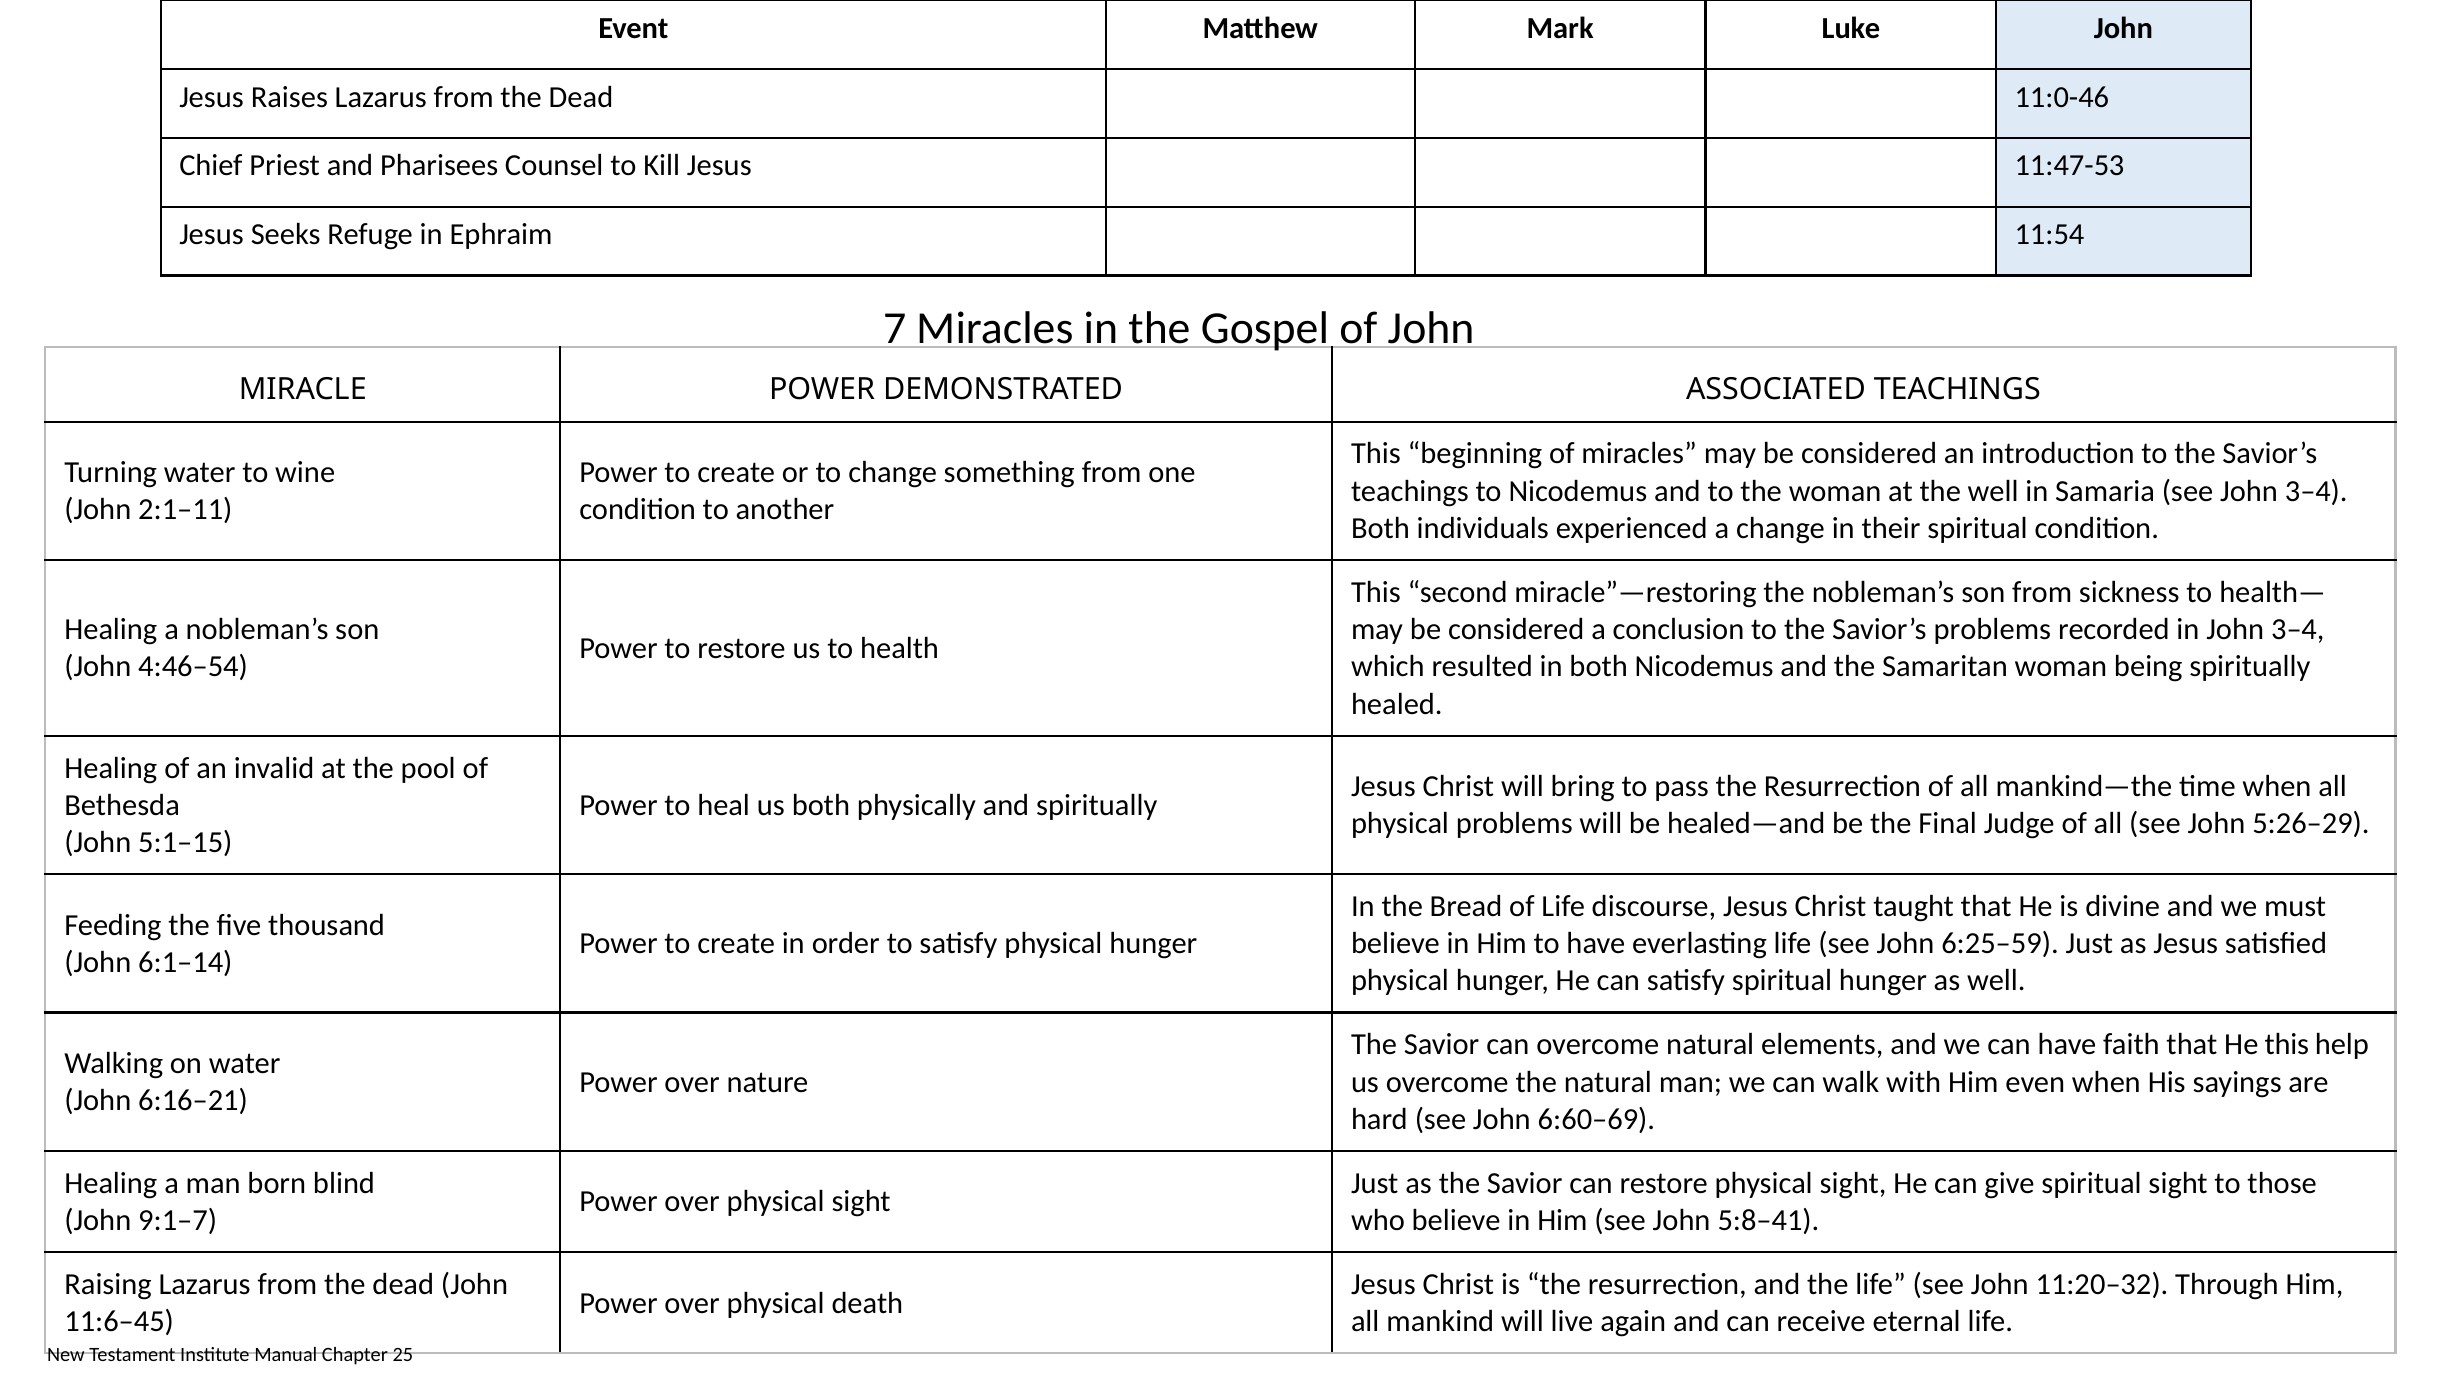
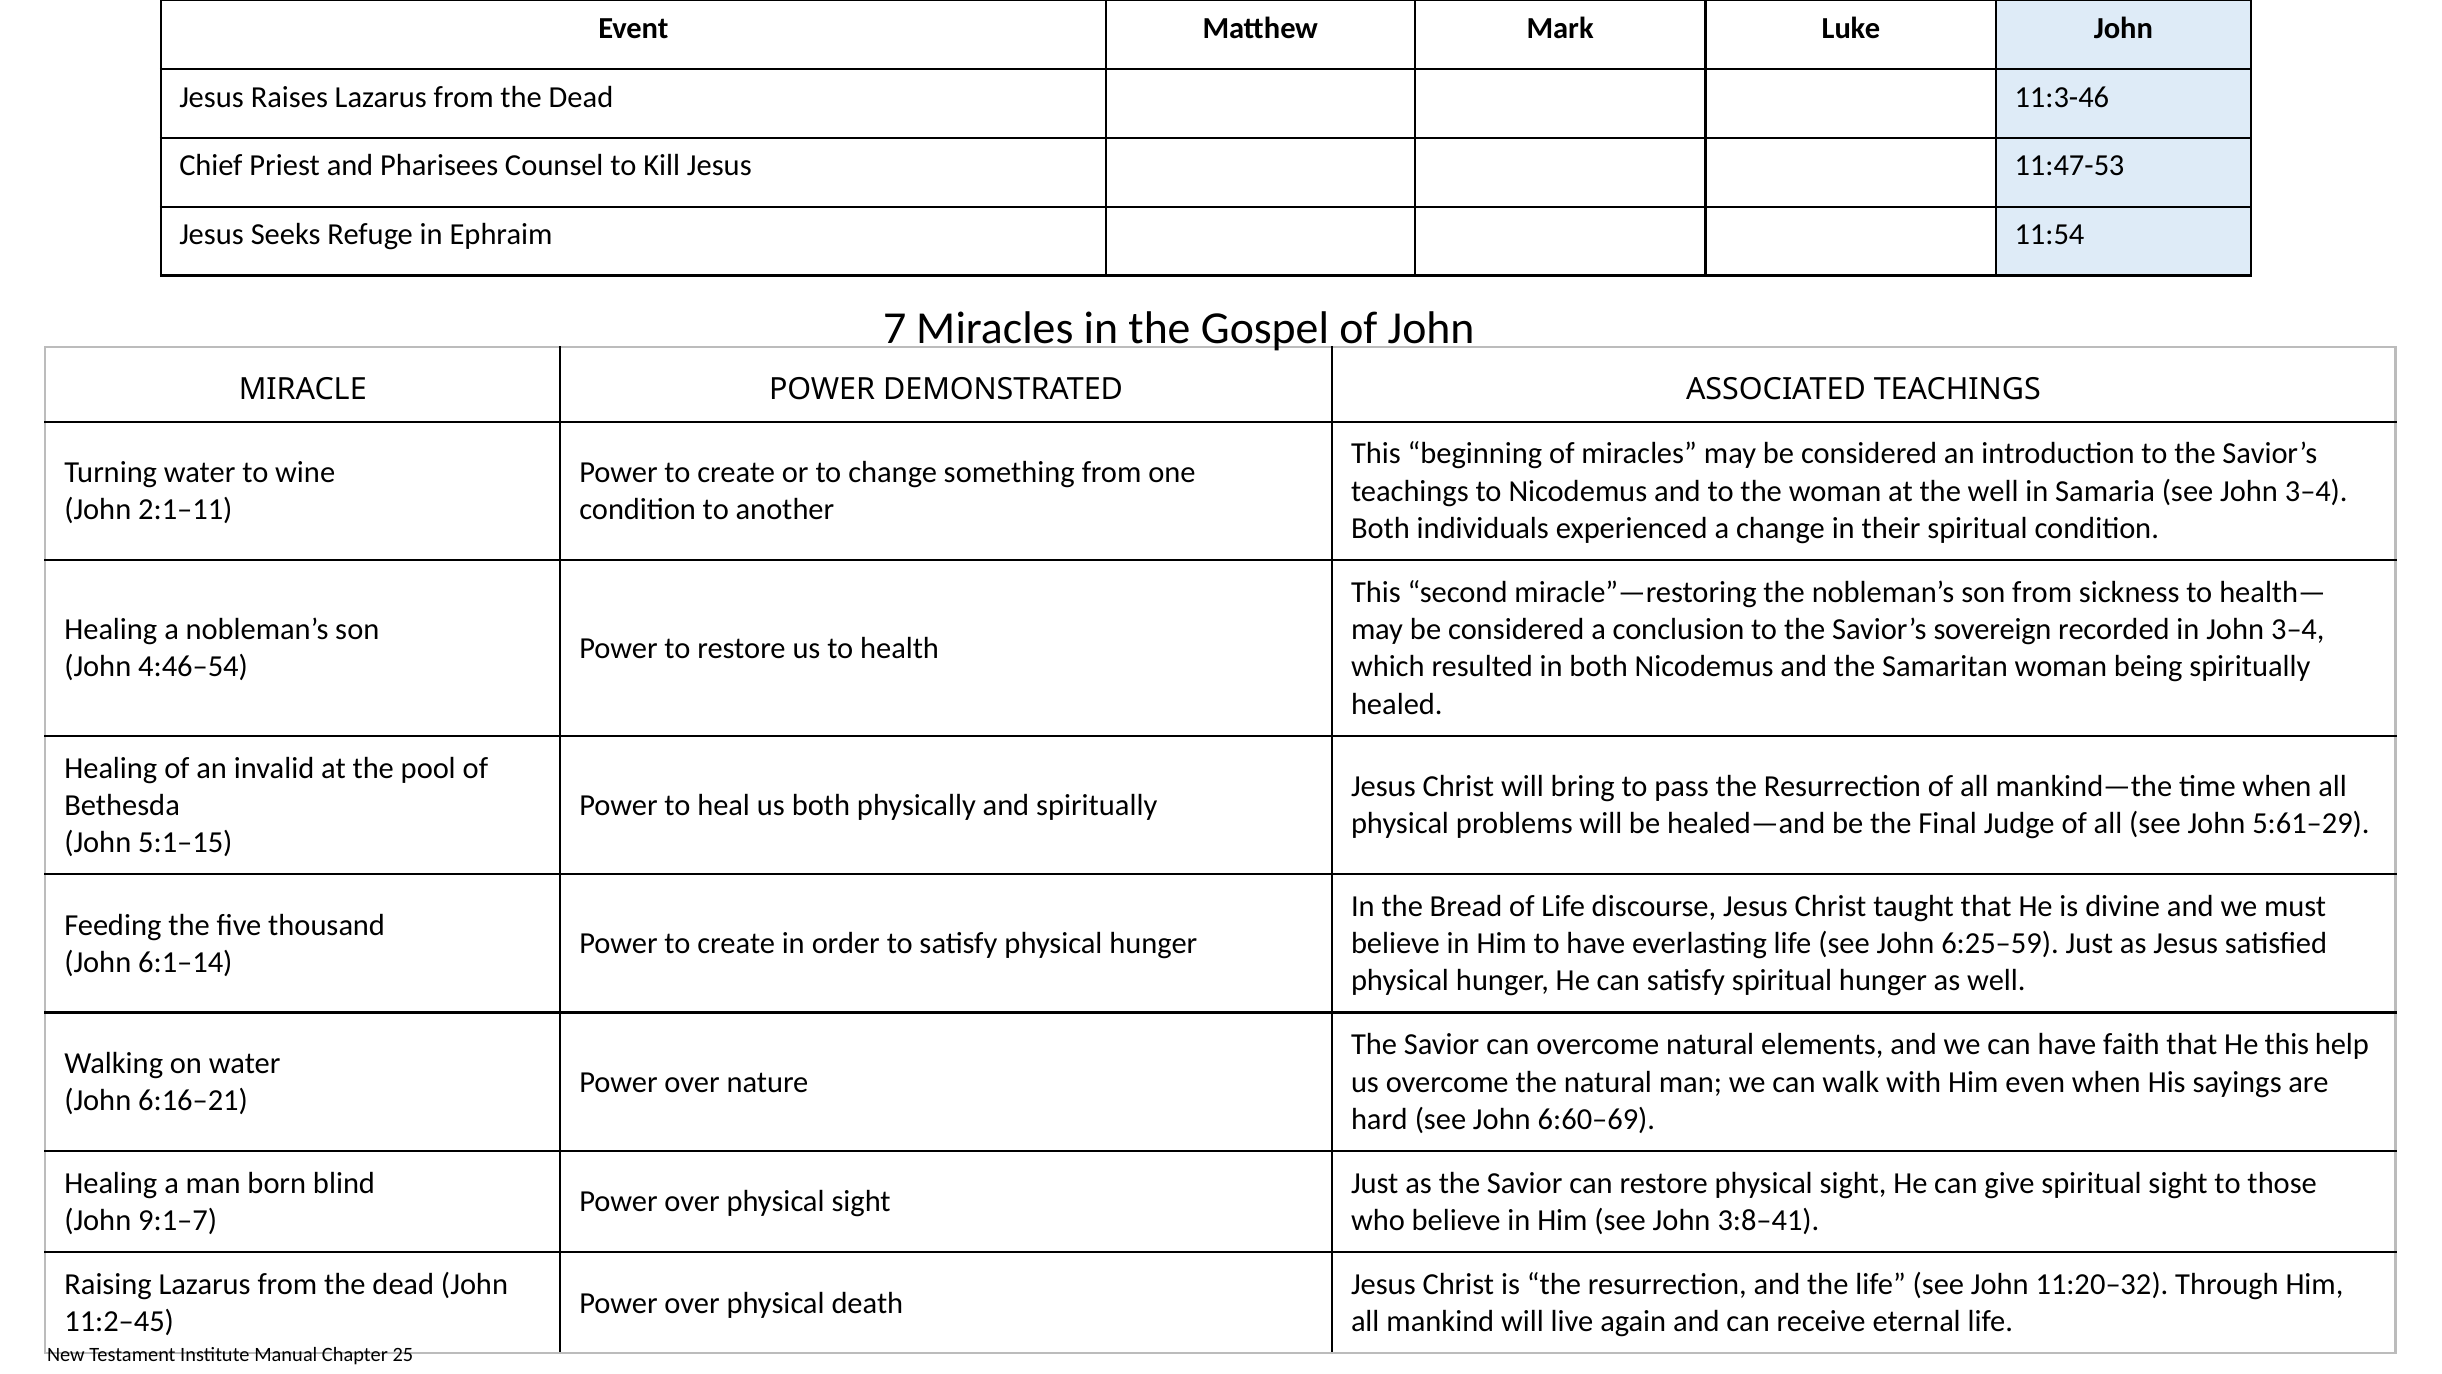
11:0-46: 11:0-46 -> 11:3-46 (2062, 97)
Savior’s problems: problems -> sovereign (1992, 629)
5:26–29: 5:26–29 -> 5:61–29 (2311, 824)
5:8–41: 5:8–41 -> 3:8–41 (1768, 1220)
11:6–45: 11:6–45 -> 11:2–45 (119, 1321)
